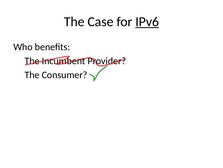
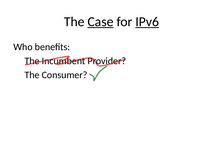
Case underline: none -> present (101, 22)
